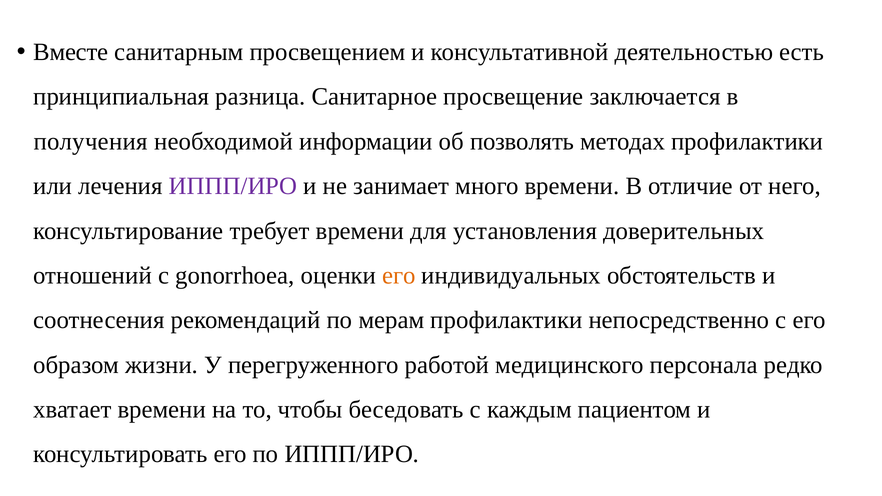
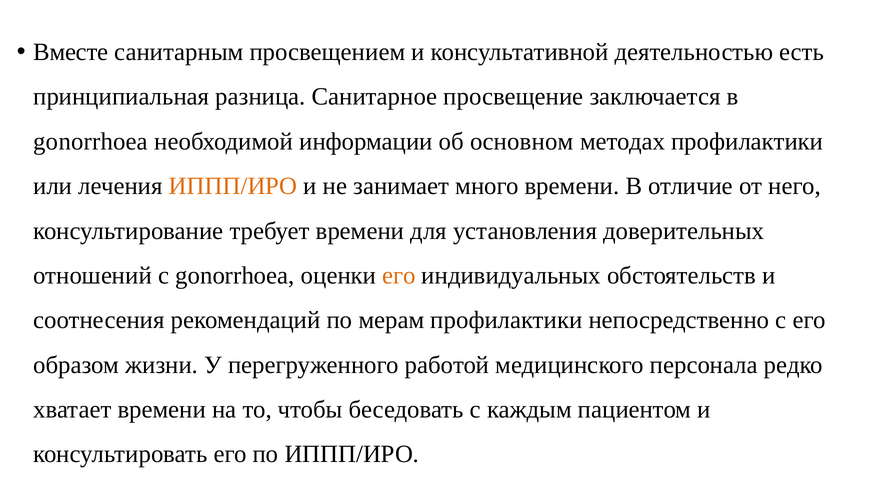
получения: получения -> gonorrhoea (91, 142)
позволять: позволять -> основном (522, 142)
ИППП/ИРО colour: purple -> orange (233, 186)
